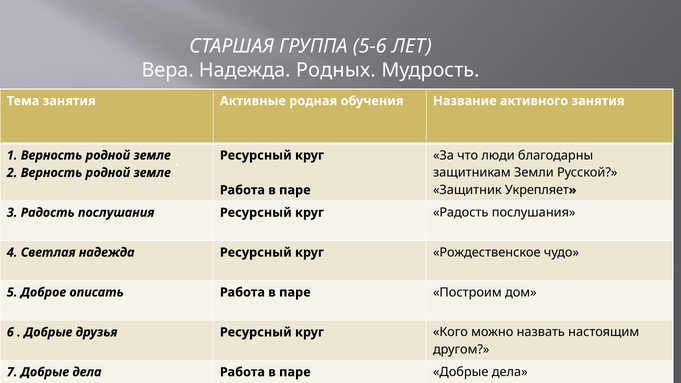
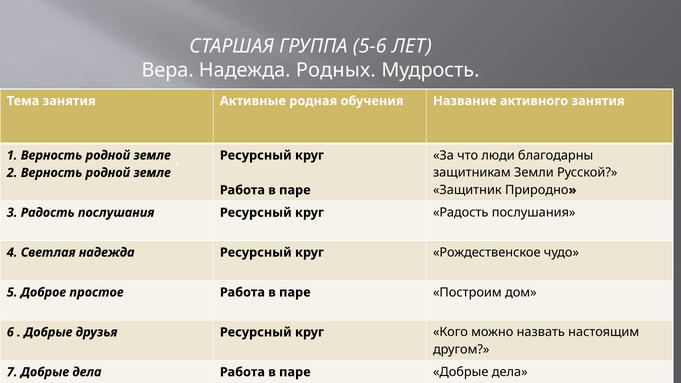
Укрепляет: Укрепляет -> Природно (537, 190)
описать: описать -> простое (96, 292)
